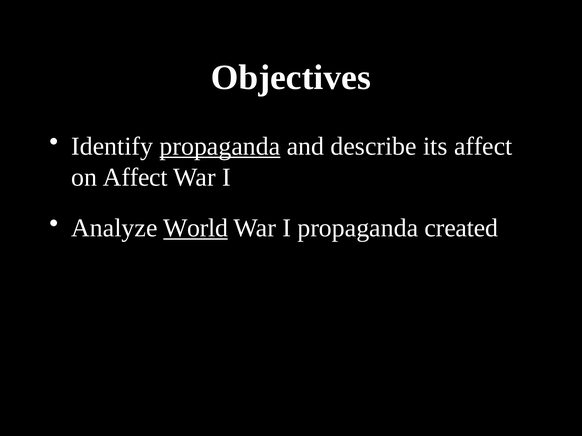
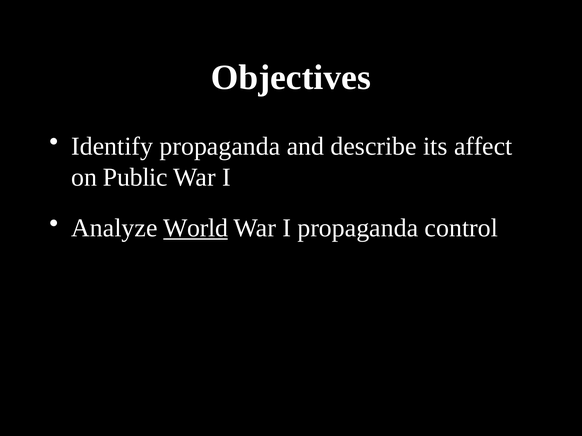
propaganda underline: present -> none (220, 146)
on Affect: Affect -> Public (135, 177)
created: created -> control (461, 228)
